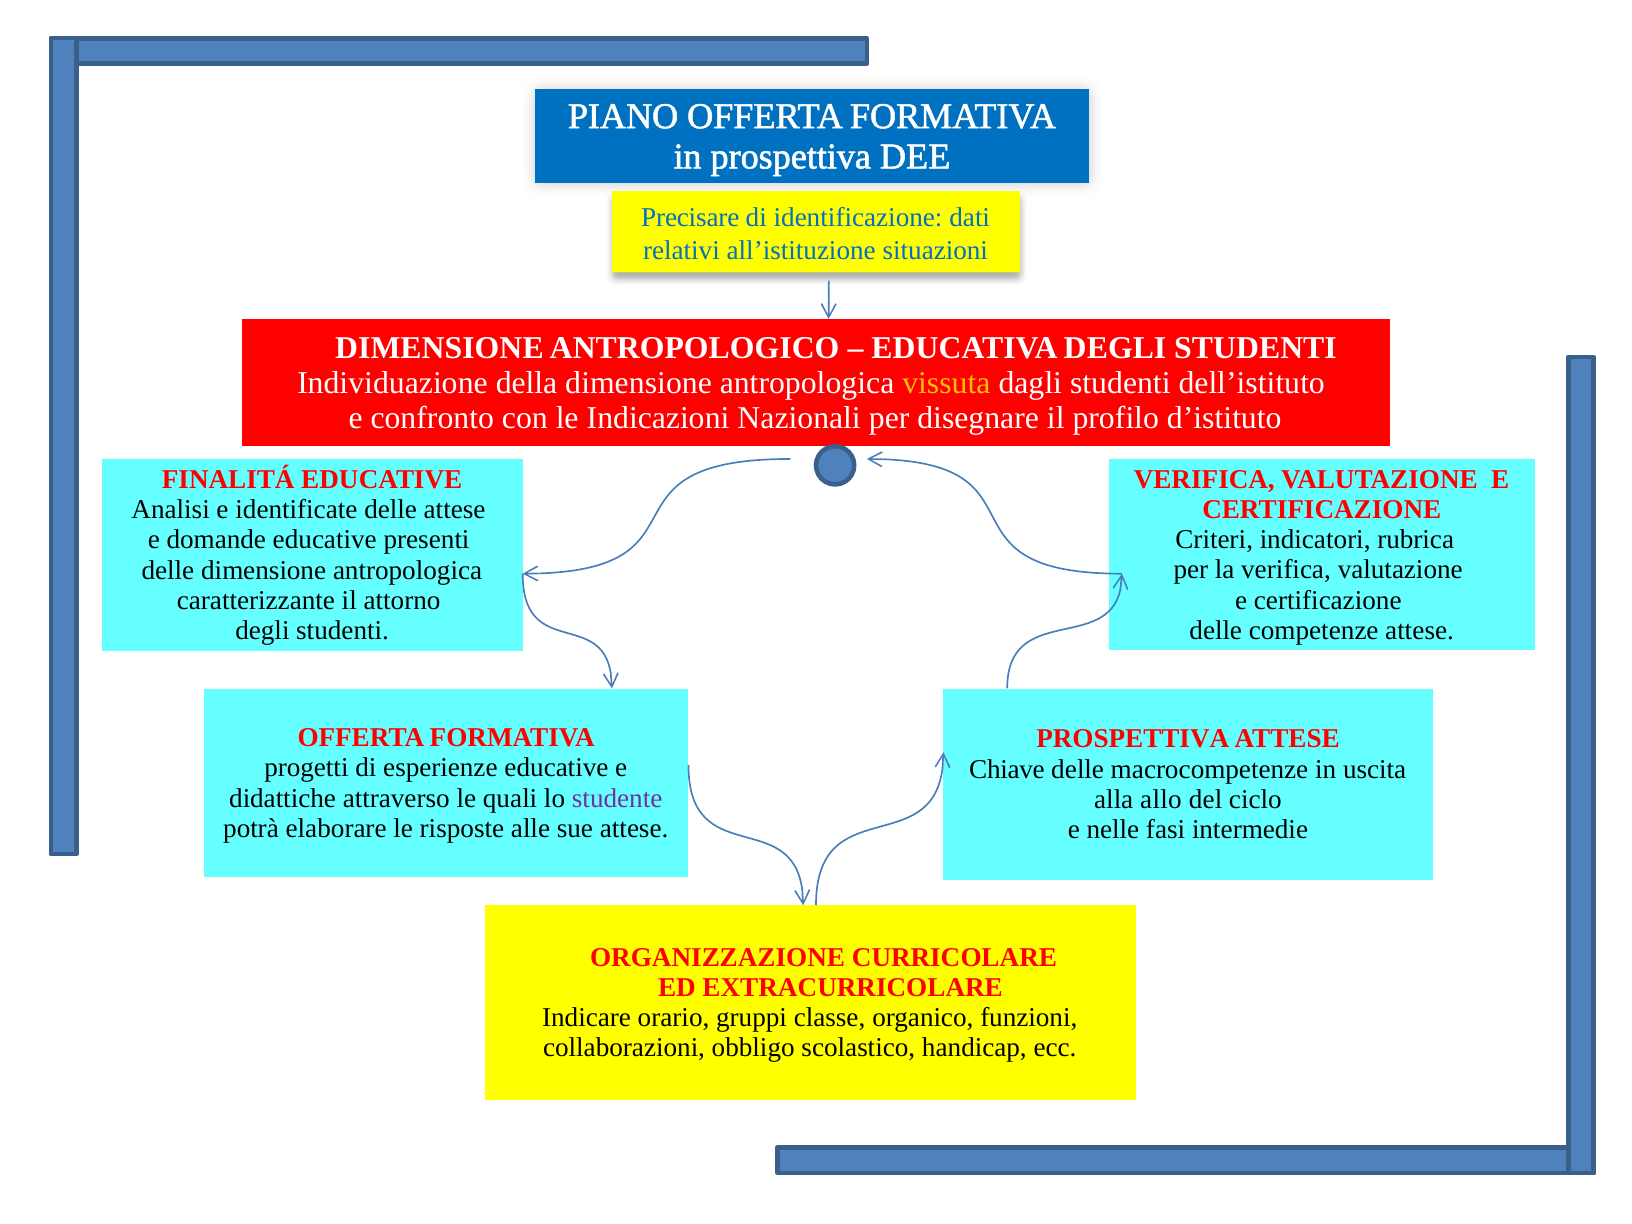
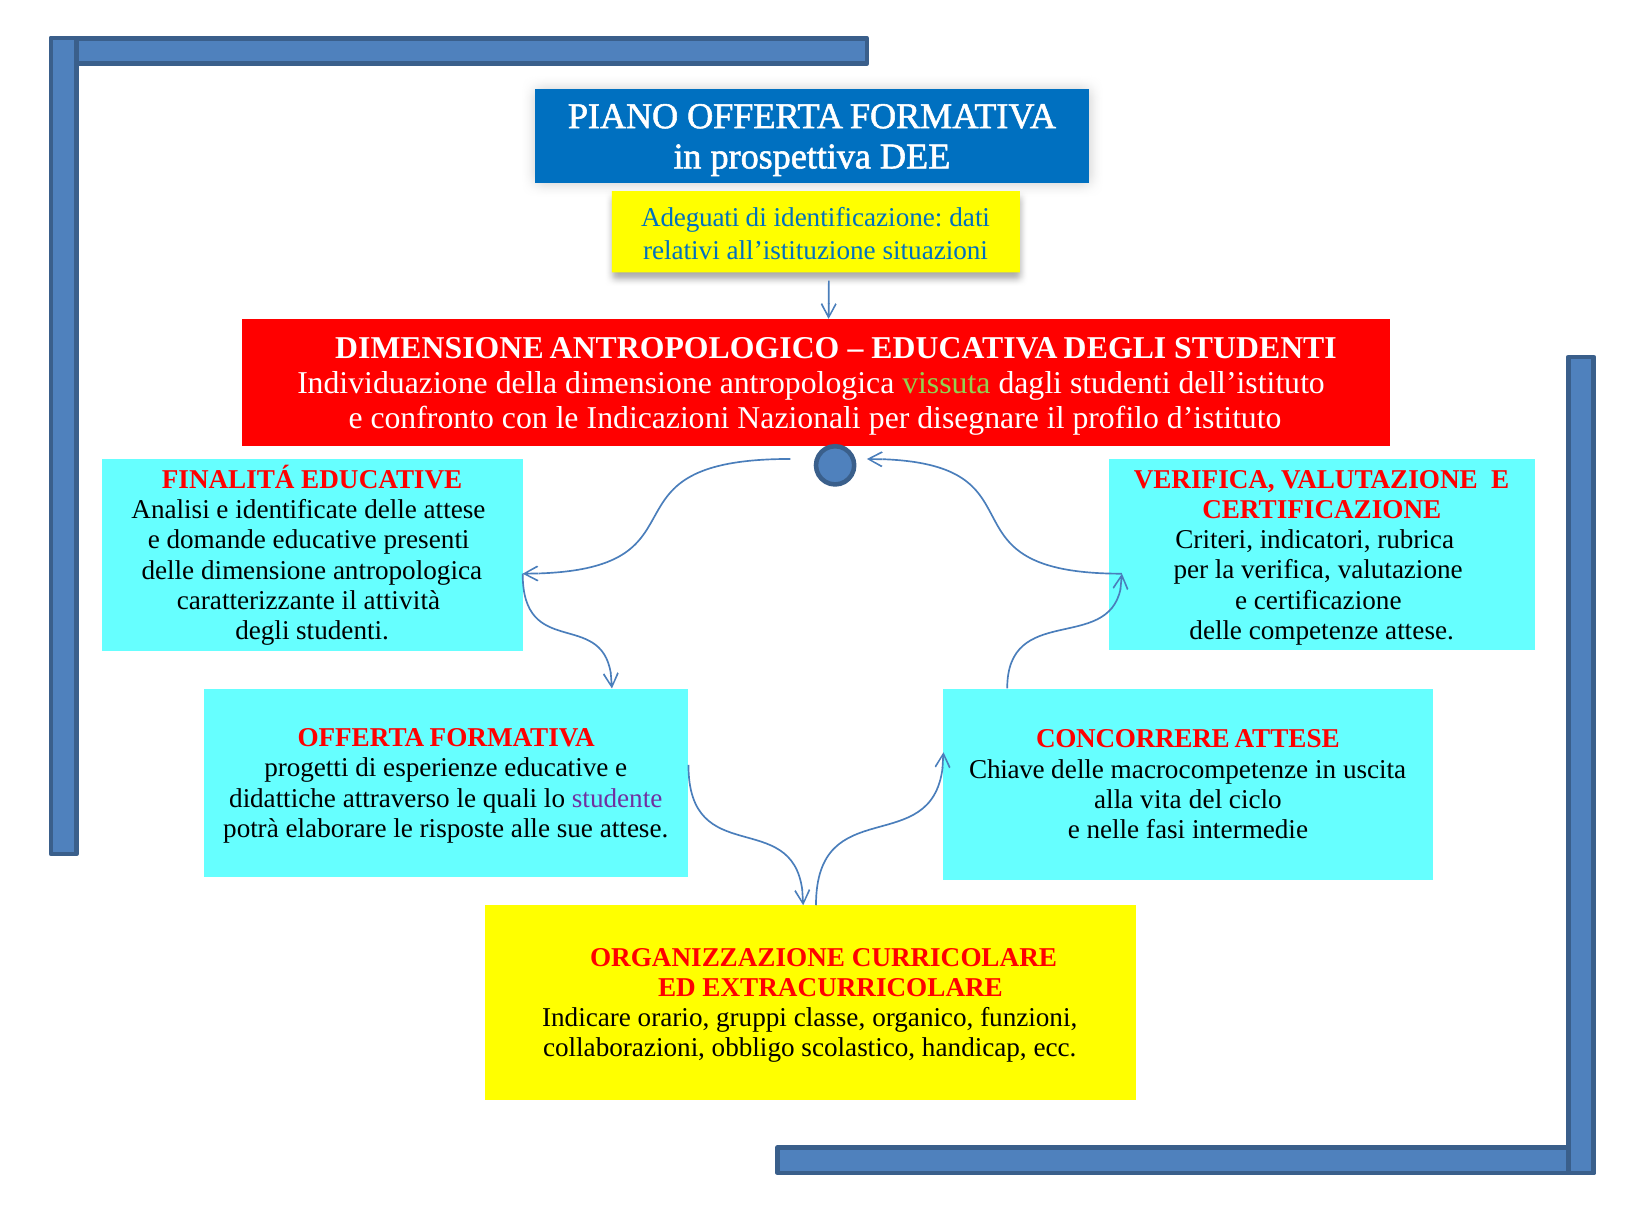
Precisare: Precisare -> Adeguati (690, 217)
vissuta colour: yellow -> light green (946, 383)
attorno: attorno -> attività (402, 600)
PROSPETTIVA: PROSPETTIVA -> CONCORRERE (1133, 739)
allo: allo -> vita (1161, 799)
